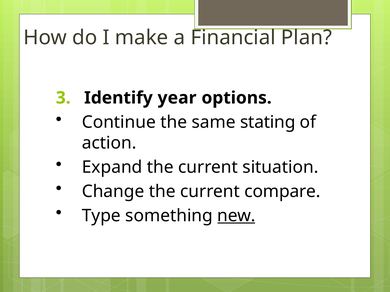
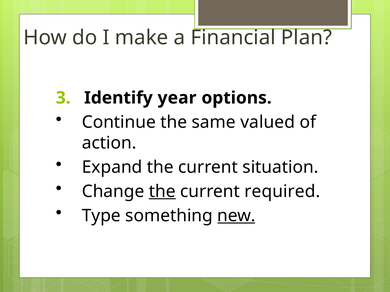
stating: stating -> valued (268, 122)
the underline: none -> present (162, 192)
compare: compare -> required (282, 192)
